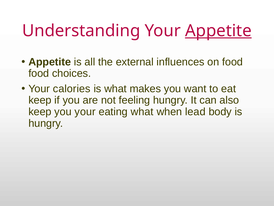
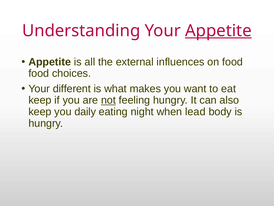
calories: calories -> different (72, 89)
not underline: none -> present (108, 100)
you your: your -> daily (85, 112)
eating what: what -> night (142, 112)
